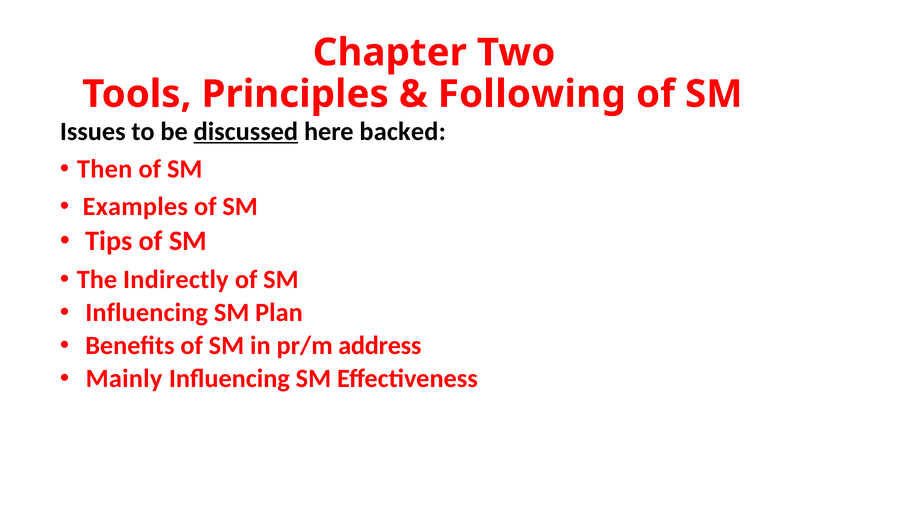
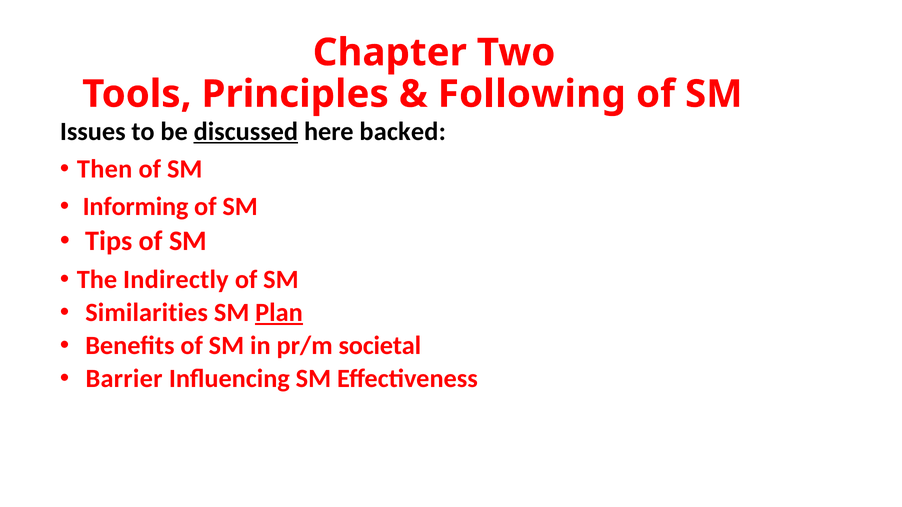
Examples: Examples -> Informing (136, 207)
Influencing: Influencing -> Similarities (147, 313)
Plan underline: none -> present (279, 313)
address: address -> societal (380, 346)
Mainly: Mainly -> Barrier (124, 379)
